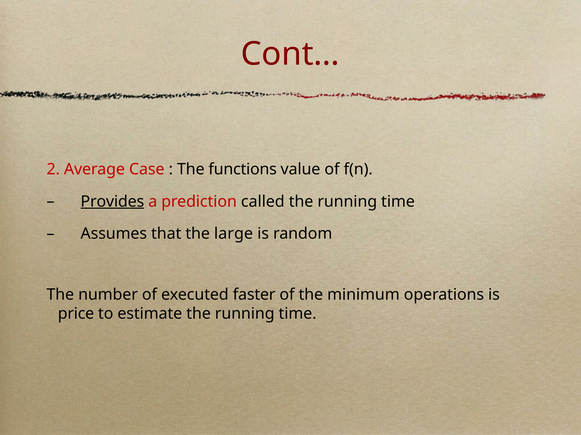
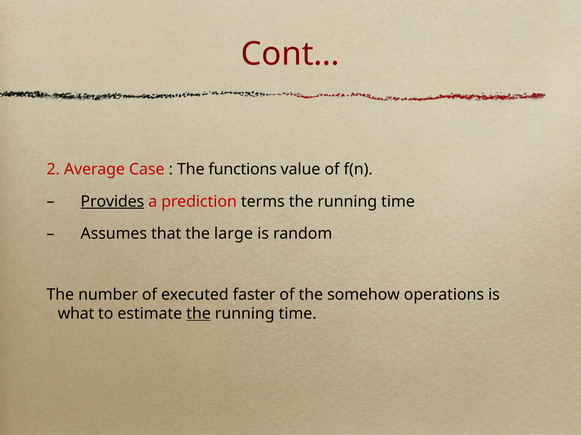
called: called -> terms (263, 202)
minimum: minimum -> somehow (363, 295)
price: price -> what (76, 314)
the underline: none -> present (199, 314)
